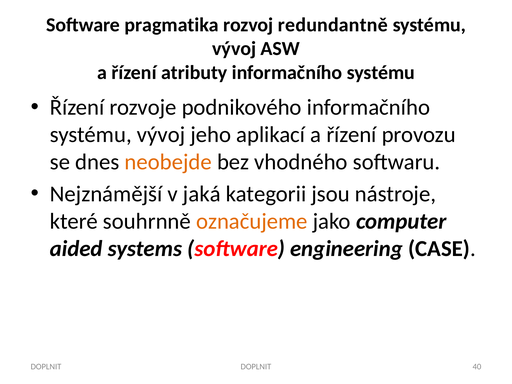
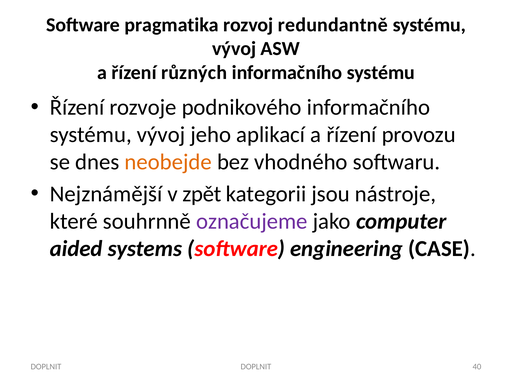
atributy: atributy -> různých (194, 73)
jaká: jaká -> zpět (202, 194)
označujeme colour: orange -> purple (252, 221)
